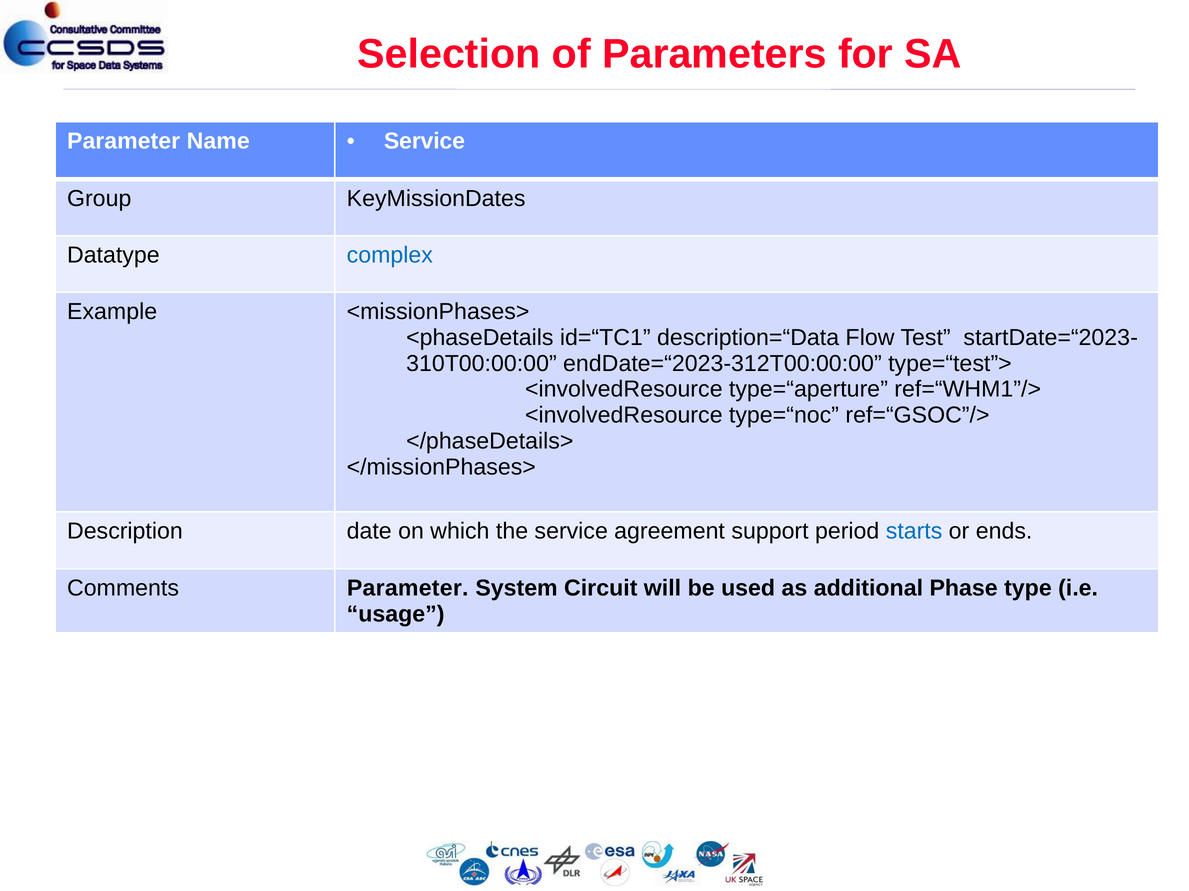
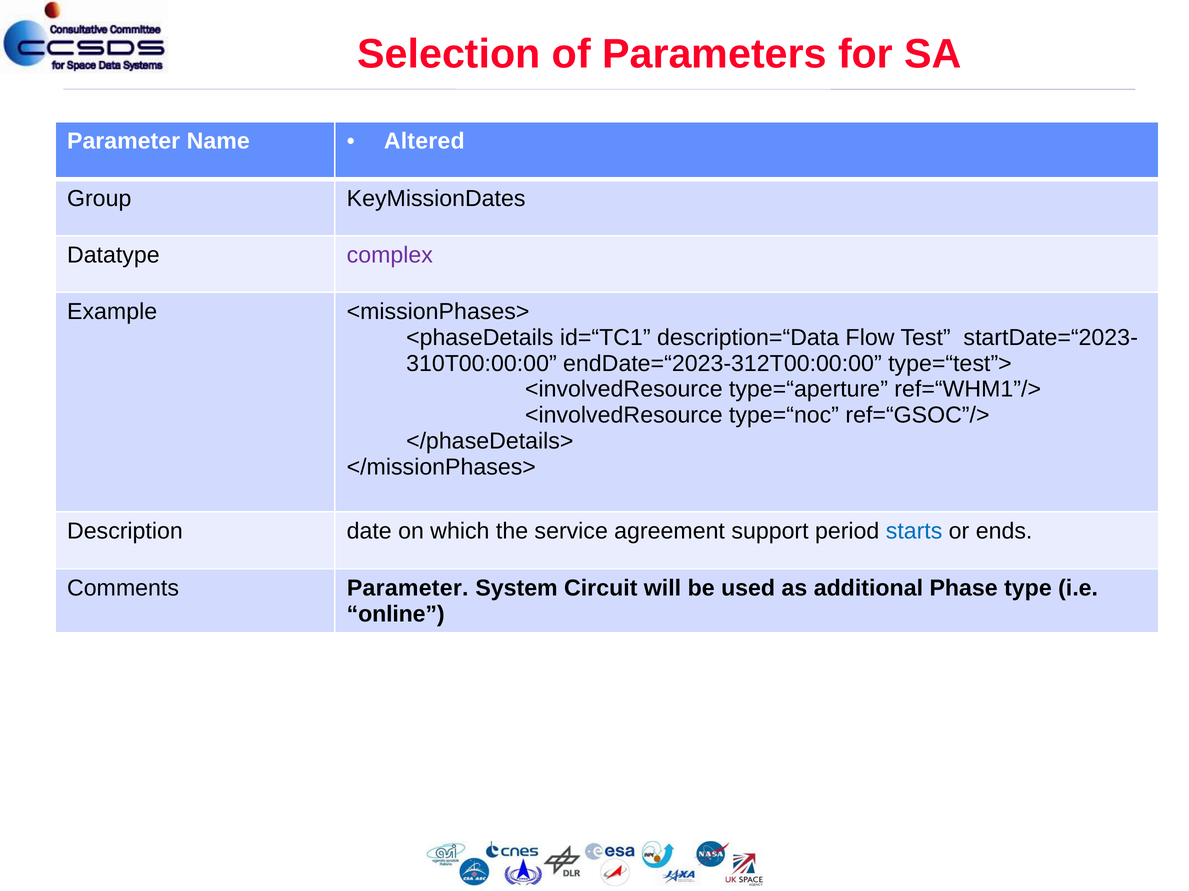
Service: Service -> Altered (424, 141)
complex colour: blue -> purple (390, 255)
usage: usage -> online (396, 615)
